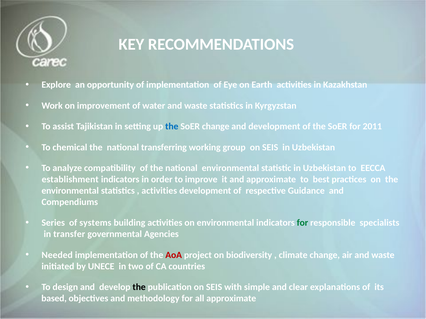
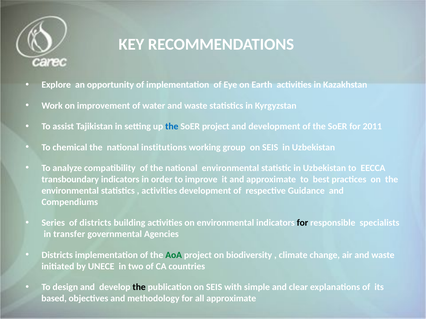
SoER change: change -> project (216, 127)
transferring: transferring -> institutions (164, 147)
establishment: establishment -> transboundary (70, 180)
of systems: systems -> districts (95, 223)
for colour: green -> black (302, 223)
Needed: Needed -> Districts (57, 255)
AoA colour: red -> green (174, 255)
